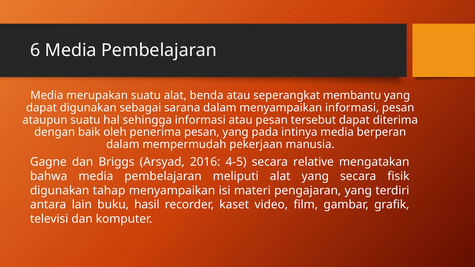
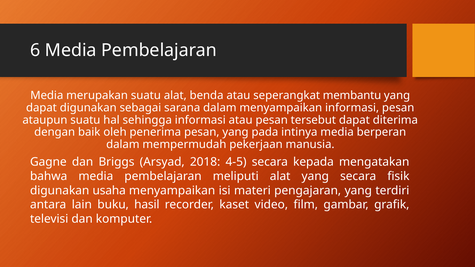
2016: 2016 -> 2018 (205, 162)
relative: relative -> kepada (313, 162)
tahap: tahap -> usaha (109, 191)
